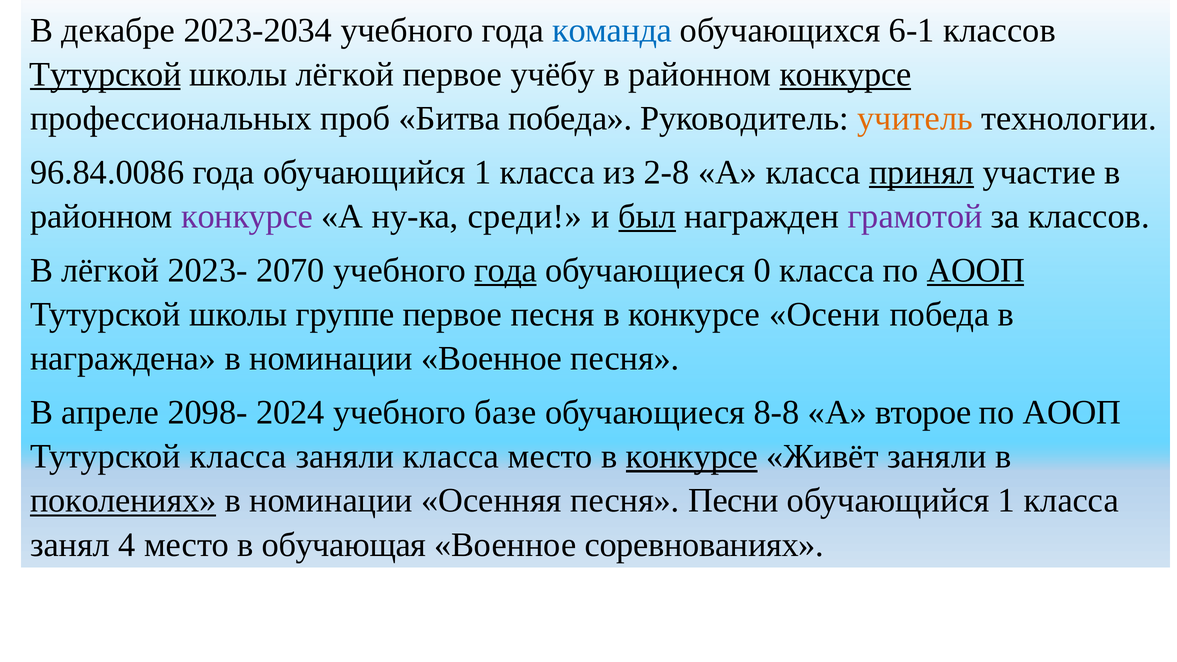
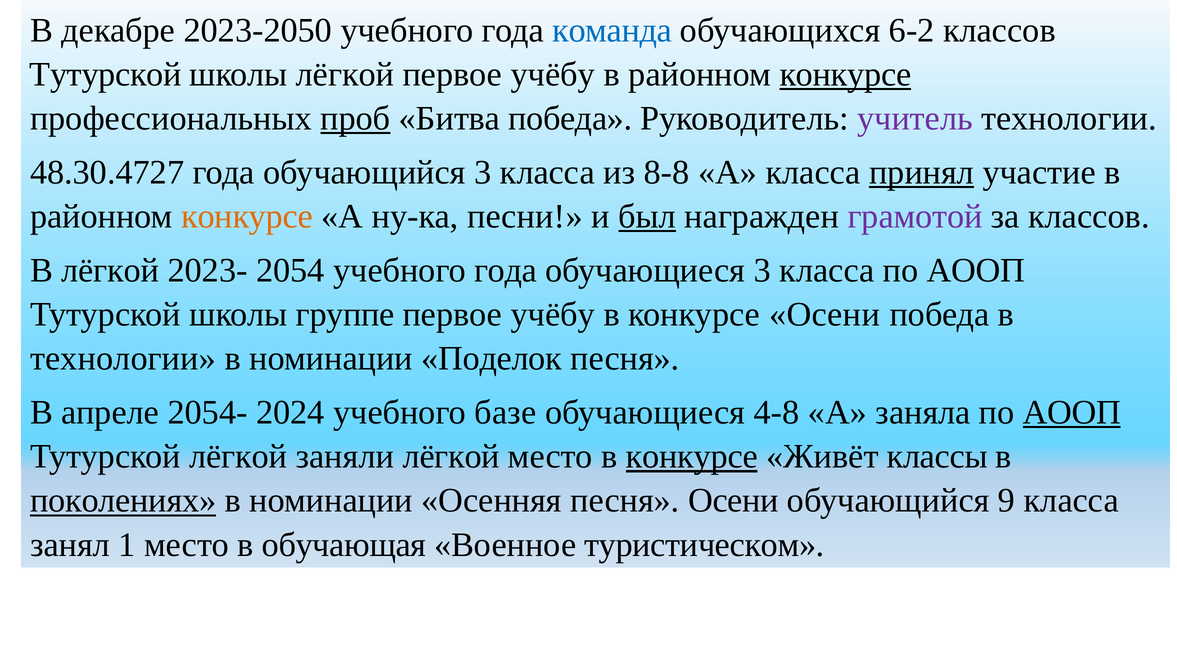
2023-2034: 2023-2034 -> 2023-2050 (258, 30)
6-1: 6-1 -> 6-2 (912, 30)
Тутурской underline: present -> none (106, 74)
проб underline: none -> present (355, 118)
учитель colour: orange -> purple (915, 118)
96.84.0086: 96.84.0086 -> 48.30.4727 (107, 172)
года обучающийся 1: 1 -> 3 (483, 172)
2-8: 2-8 -> 8-8 (667, 172)
конкурсе colour: purple -> orange (247, 216)
среди: среди -> песни (525, 216)
2070: 2070 -> 2054 (290, 270)
года underline: present -> none (506, 270)
обучающиеся 0: 0 -> 3 (762, 270)
АООП underline: present -> none (976, 270)
песня: песня -> учёбу (553, 314)
награждена: награждена -> технологии (123, 359)
номинации Военное: Военное -> Поделок (492, 359)
2098-: 2098- -> 2054- (208, 412)
8-8: 8-8 -> 4-8 (777, 412)
второе: второе -> заняла (923, 412)
АООП underline: none -> present (1072, 412)
Тутурской класса: класса -> лёгкой (238, 457)
заняли класса: класса -> лёгкой (451, 457)
Живёт заняли: заняли -> классы (937, 457)
песня Песни: Песни -> Осени (733, 501)
1: 1 -> 9 (1007, 501)
4: 4 -> 1 (127, 545)
соревнованиях: соревнованиях -> туристическом (704, 545)
